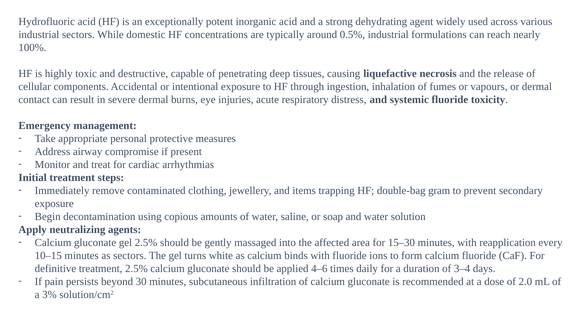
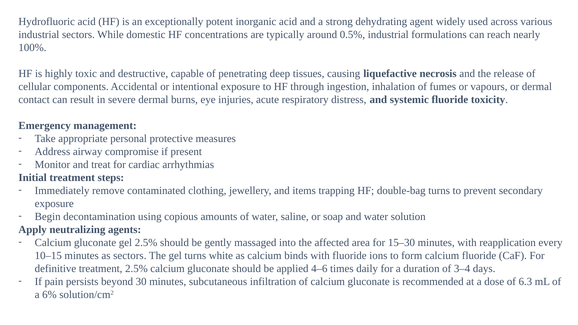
double-bag gram: gram -> turns (439, 191)
2.0: 2.0 -> 6.3 (525, 282)
3%: 3% -> 6% (49, 295)
